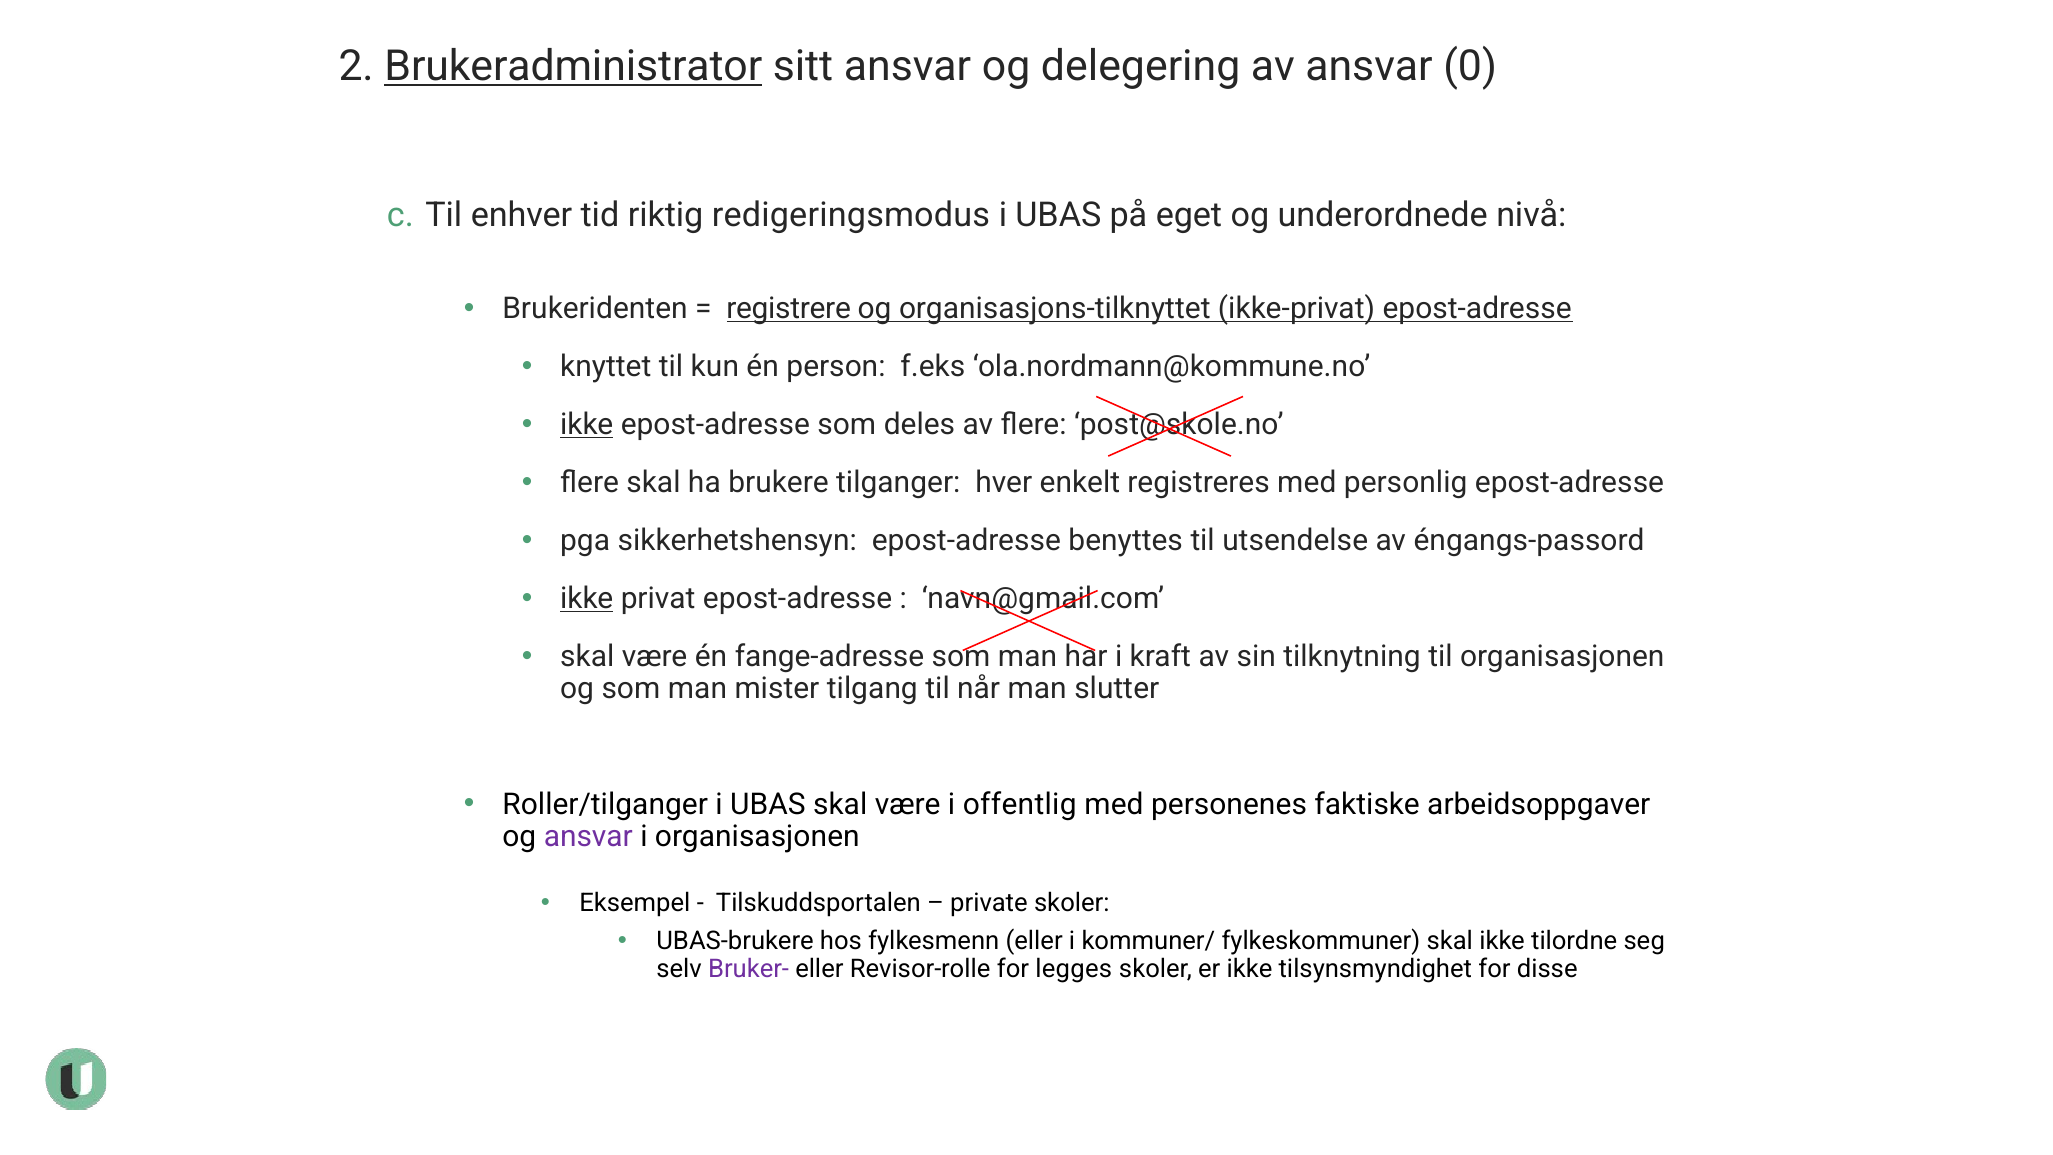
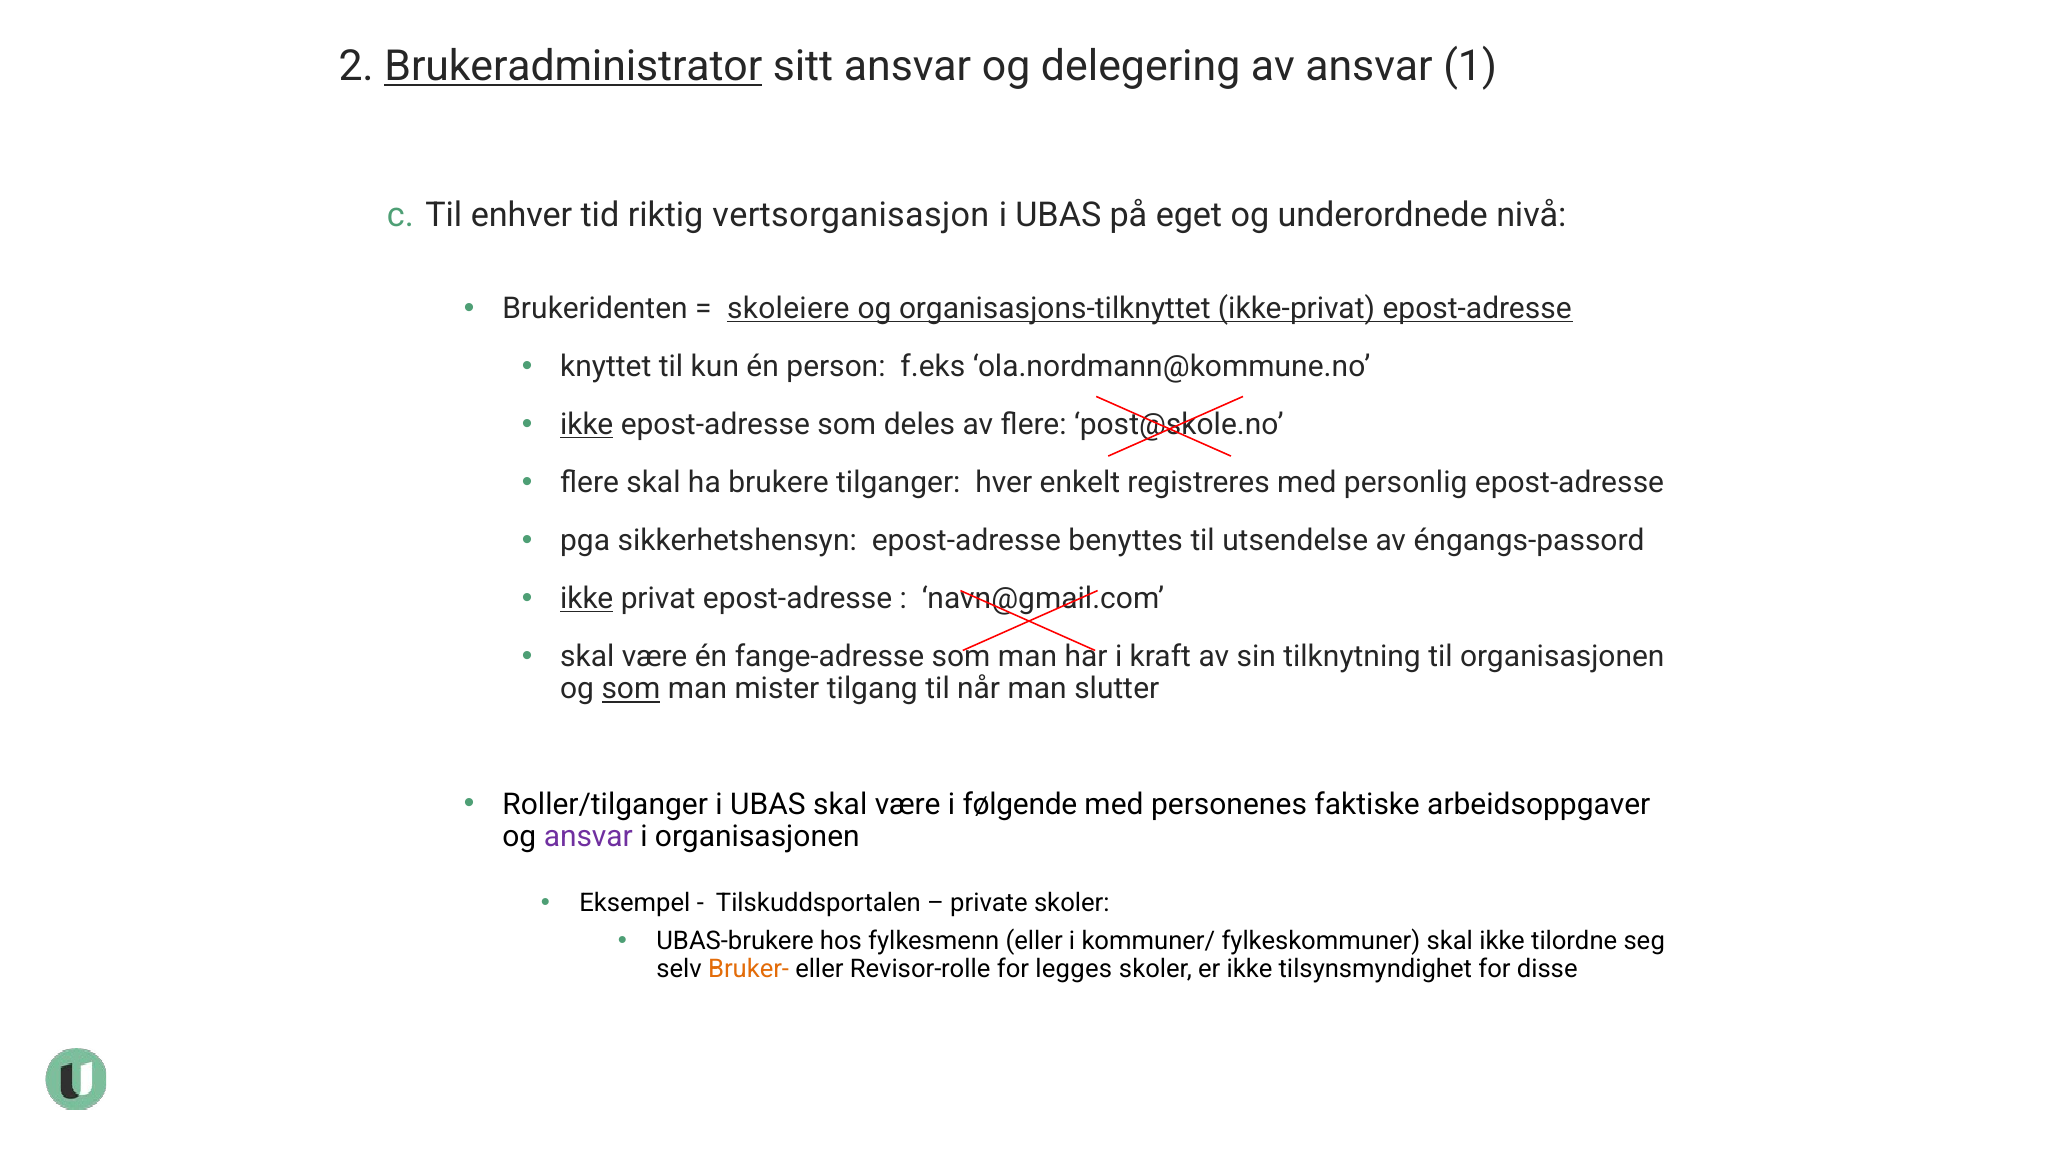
0: 0 -> 1 (1470, 67)
redigeringsmodus: redigeringsmodus -> vertsorganisasjon (851, 215)
registrere: registrere -> skoleiere (788, 308)
som underline: none -> present (631, 689)
offentlig: offentlig -> følgende (1020, 804)
Bruker- colour: purple -> orange (749, 969)
